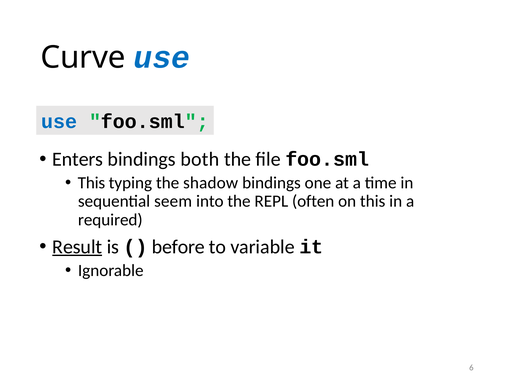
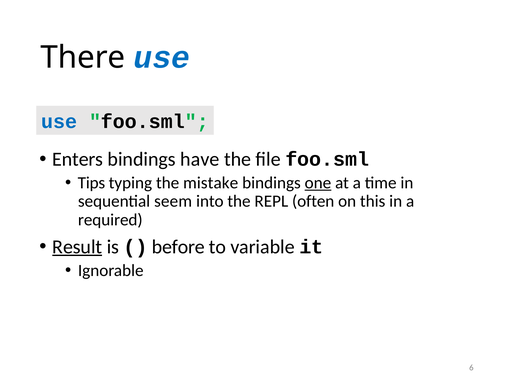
Curve: Curve -> There (83, 58)
both: both -> have (200, 159)
This: This -> Tips (91, 183)
shadow: shadow -> mistake (211, 183)
one underline: none -> present (318, 183)
